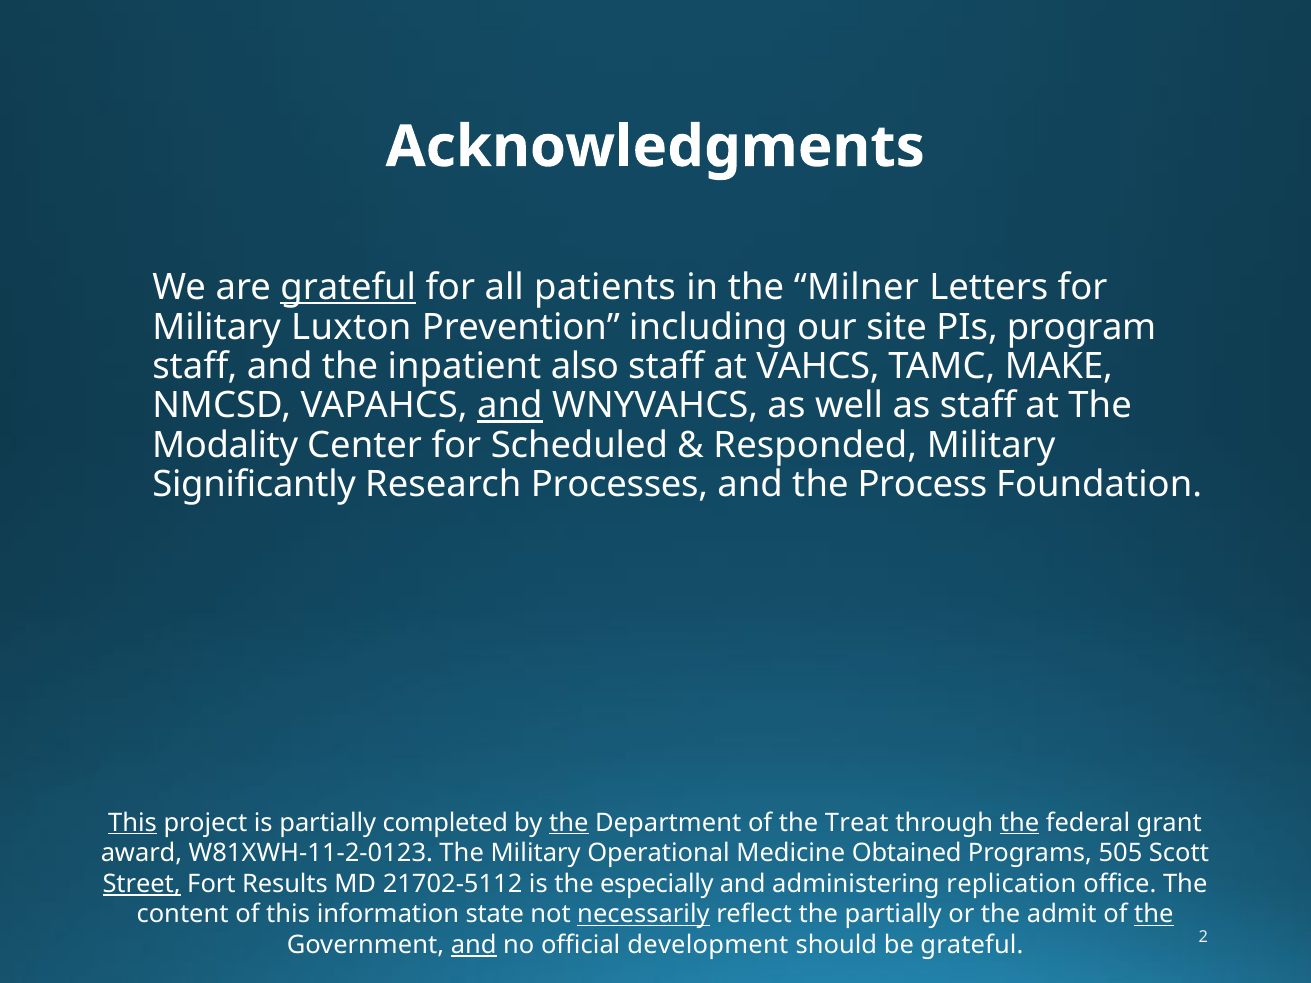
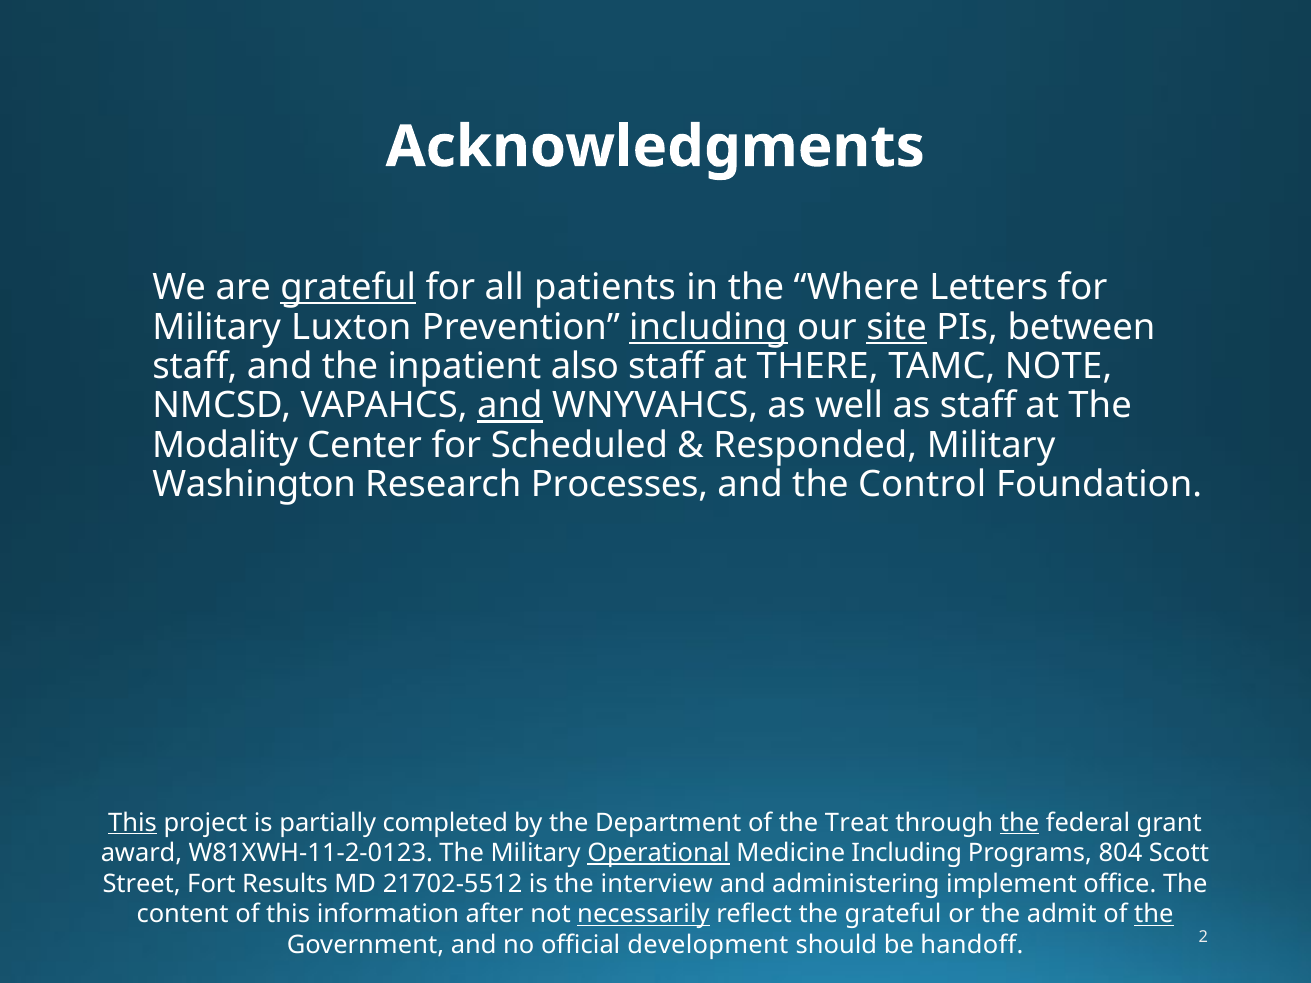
Milner: Milner -> Where (857, 288)
including underline: none -> present (708, 327)
site underline: none -> present (897, 327)
program: program -> between (1081, 327)
VAHCS: VAHCS -> THERE (818, 367)
MAKE: MAKE -> NOTE (1059, 367)
Significantly: Significantly -> Washington (254, 485)
Process: Process -> Control (922, 485)
the underline: present -> none (569, 823)
Operational underline: none -> present (658, 853)
Medicine Obtained: Obtained -> Including (907, 853)
505: 505 -> 804 (1120, 853)
Street underline: present -> none (142, 884)
21702-5112: 21702-5112 -> 21702-5512 (453, 884)
especially: especially -> interview (657, 884)
replication: replication -> implement (1012, 884)
state: state -> after (495, 915)
the partially: partially -> grateful (893, 915)
and underline: present -> none (474, 945)
be grateful: grateful -> handoff (972, 945)
